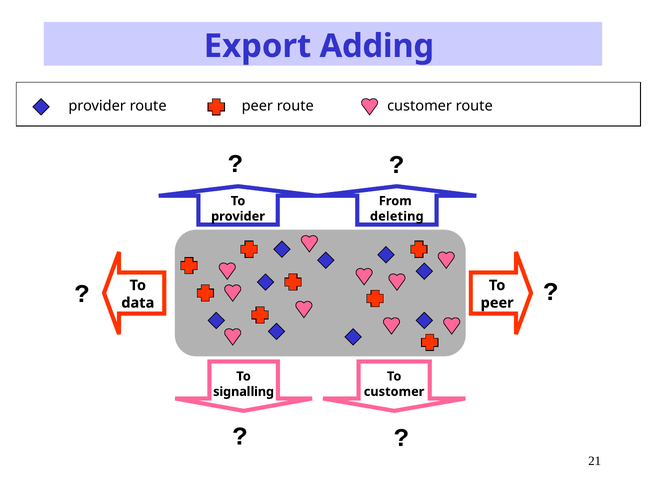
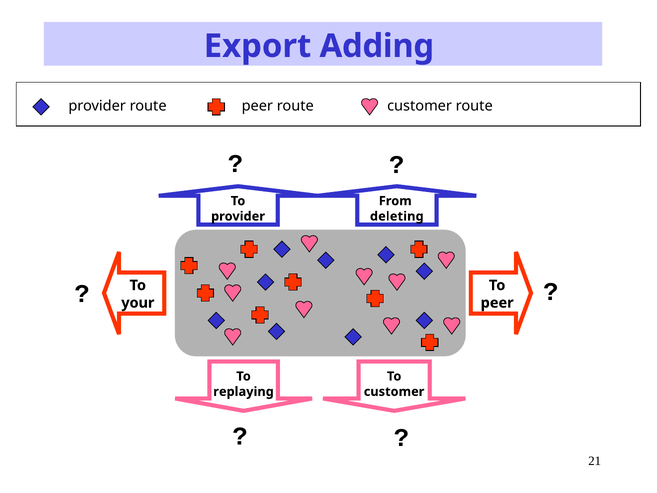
data: data -> your (138, 303)
signalling: signalling -> replaying (243, 391)
